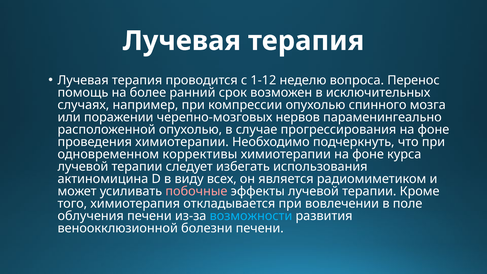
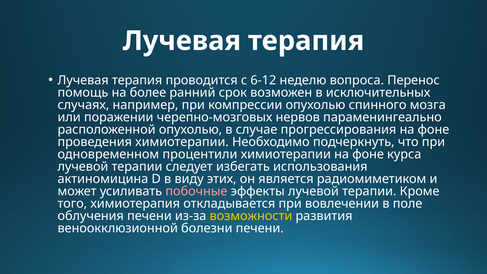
1-12: 1-12 -> 6-12 (263, 80)
коррективы: коррективы -> процентили (200, 154)
всех: всех -> этих (222, 179)
возможности colour: light blue -> yellow (251, 216)
